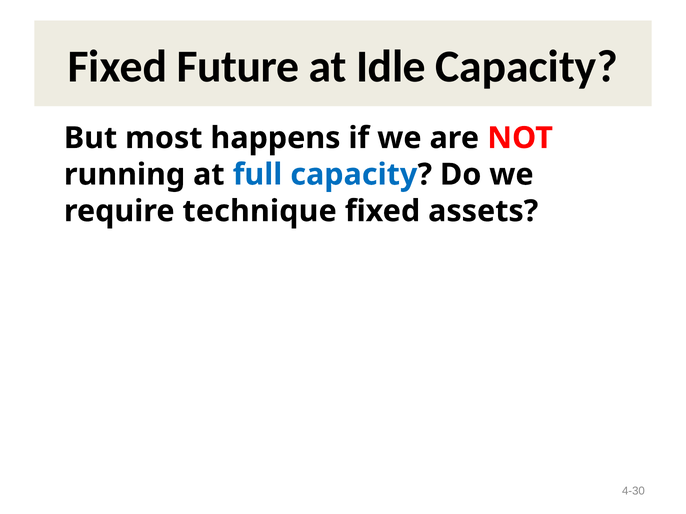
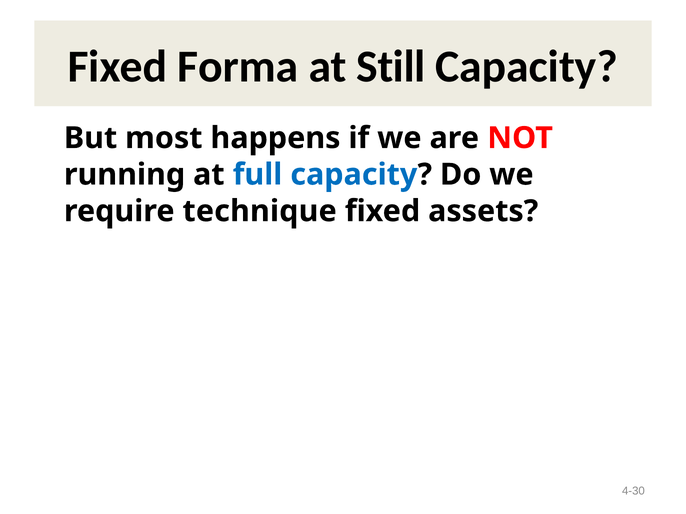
Future: Future -> Forma (238, 67)
Idle: Idle -> Still (391, 67)
